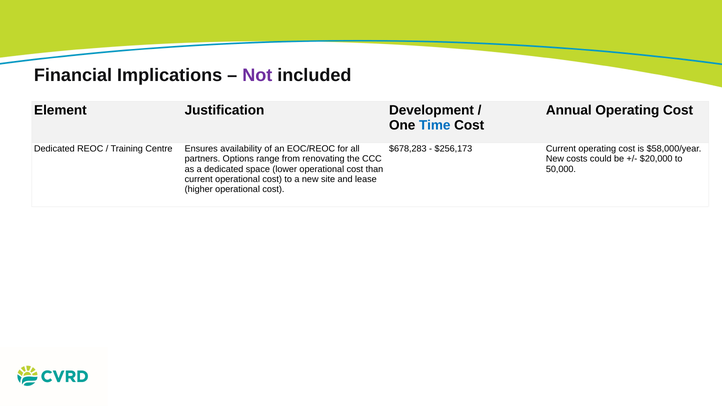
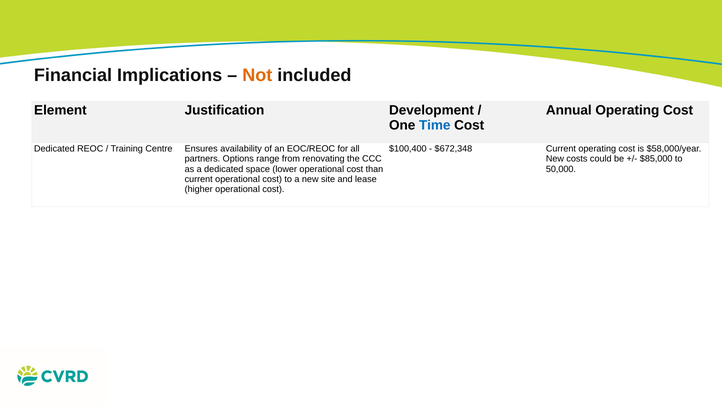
Not colour: purple -> orange (257, 75)
$678,283: $678,283 -> $100,400 (408, 149)
$256,173: $256,173 -> $672,348 (453, 149)
$20,000: $20,000 -> $85,000 (656, 159)
